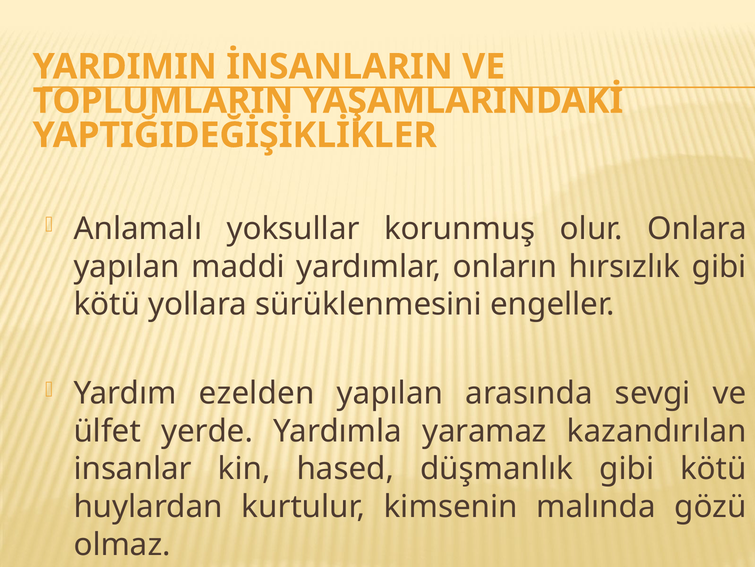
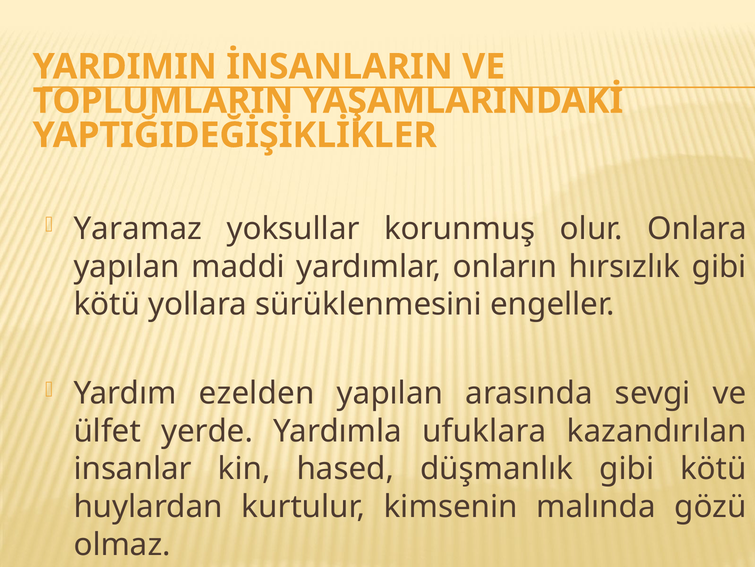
Anlamalı: Anlamalı -> Yaramaz (138, 229)
yaramaz: yaramaz -> ufuklara (484, 431)
